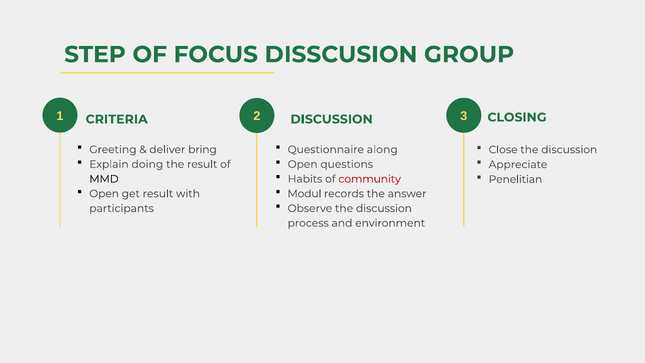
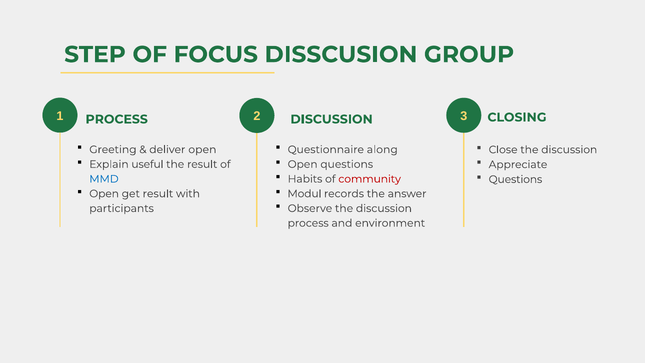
CRITERIA: CRITERIA -> PROCESS (117, 119)
deliver bring: bring -> open (202, 150)
doing: doing -> useful (147, 164)
Penelitian: Penelitian -> Questions (515, 179)
MMD colour: black -> blue (104, 179)
